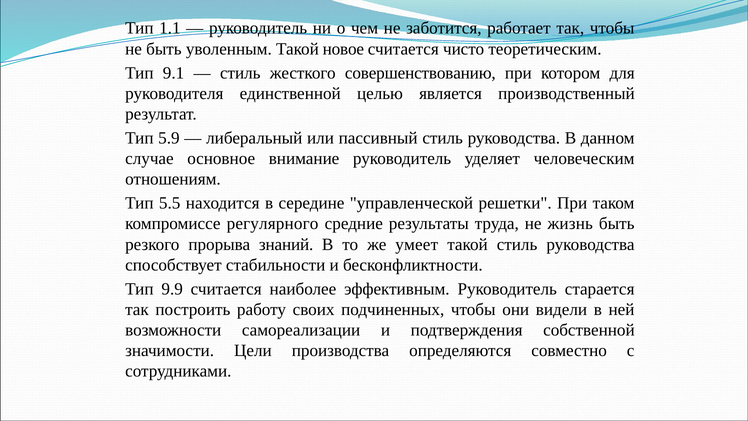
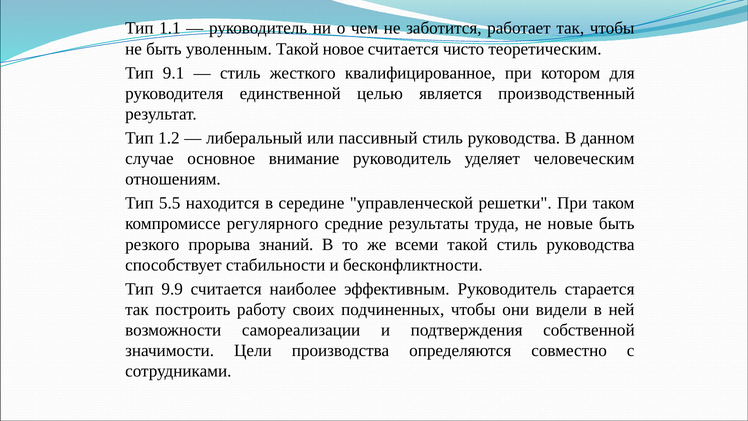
совершенствованию: совершенствованию -> квалифицированное (420, 73)
5.9: 5.9 -> 1.2 (169, 138)
жизнь: жизнь -> новые (570, 224)
умеет: умеет -> всеми (417, 244)
